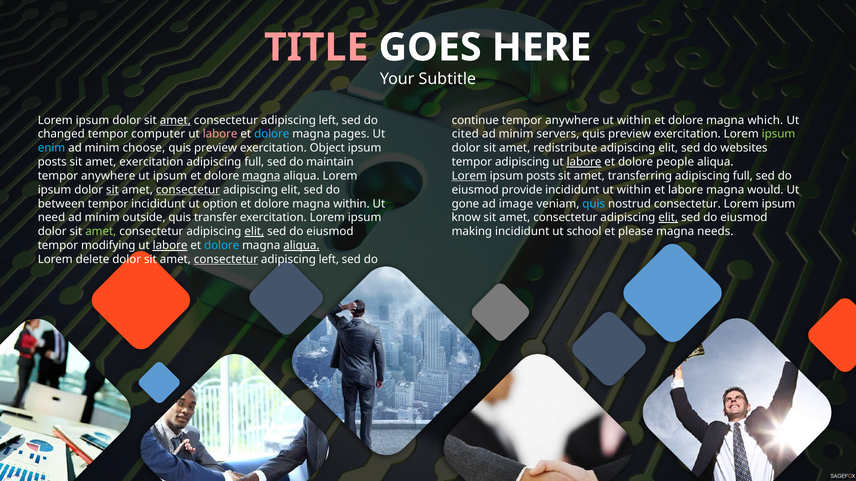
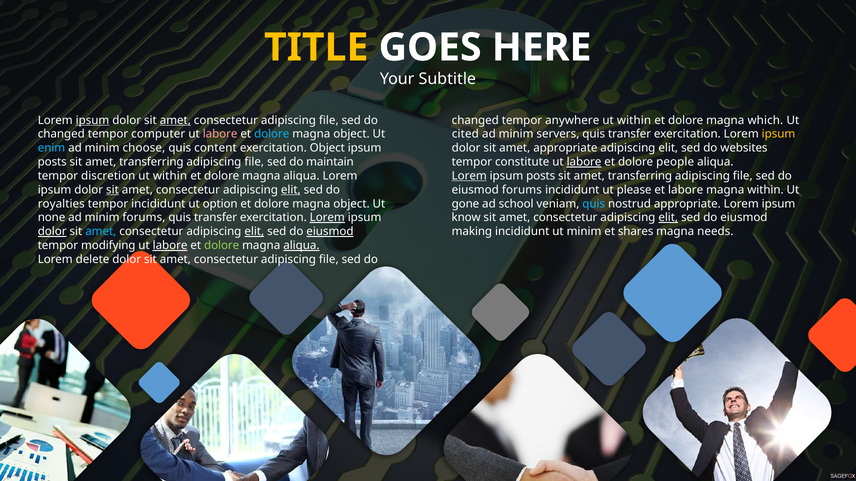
TITLE colour: pink -> yellow (316, 48)
ipsum underline: none -> present (92, 120)
left: left -> file (329, 120)
continue: continue -> changed (475, 120)
pages: pages -> object (351, 134)
preview: preview -> transfer (630, 134)
ipsum colour: light green -> yellow (779, 134)
preview: preview -> content (215, 148)
amet redistribute: redistribute -> appropriate (565, 148)
exercitation: exercitation -> transferring (151, 162)
full: full -> file (254, 162)
tempor adipiscing: adipiscing -> constitute (522, 162)
anywhere: anywhere -> discretion (108, 176)
ipsum: ipsum -> within (170, 176)
magna underline: present -> none (261, 176)
full: full -> file (743, 176)
consectetur underline: present -> none (188, 190)
elit underline: none -> present (291, 190)
eiusmod provide: provide -> forums (522, 190)
incididunt ut within: within -> please (634, 190)
magna would: would -> within (765, 190)
between: between -> royalties (61, 204)
within: within -> object (351, 204)
image: image -> school (516, 204)
nostrud consectetur: consectetur -> appropriate (687, 204)
need: need -> none (52, 218)
minim outside: outside -> forums (144, 218)
Lorem underline: none -> present (327, 218)
dolor underline: none -> present (52, 232)
amet colour: light green -> light blue (101, 232)
eiusmod underline: none -> present (330, 232)
ut school: school -> minim (584, 232)
please: please -> shares (636, 232)
dolore colour: light blue -> light green (222, 246)
consectetur underline: present -> none (226, 260)
left: left -> file (329, 260)
